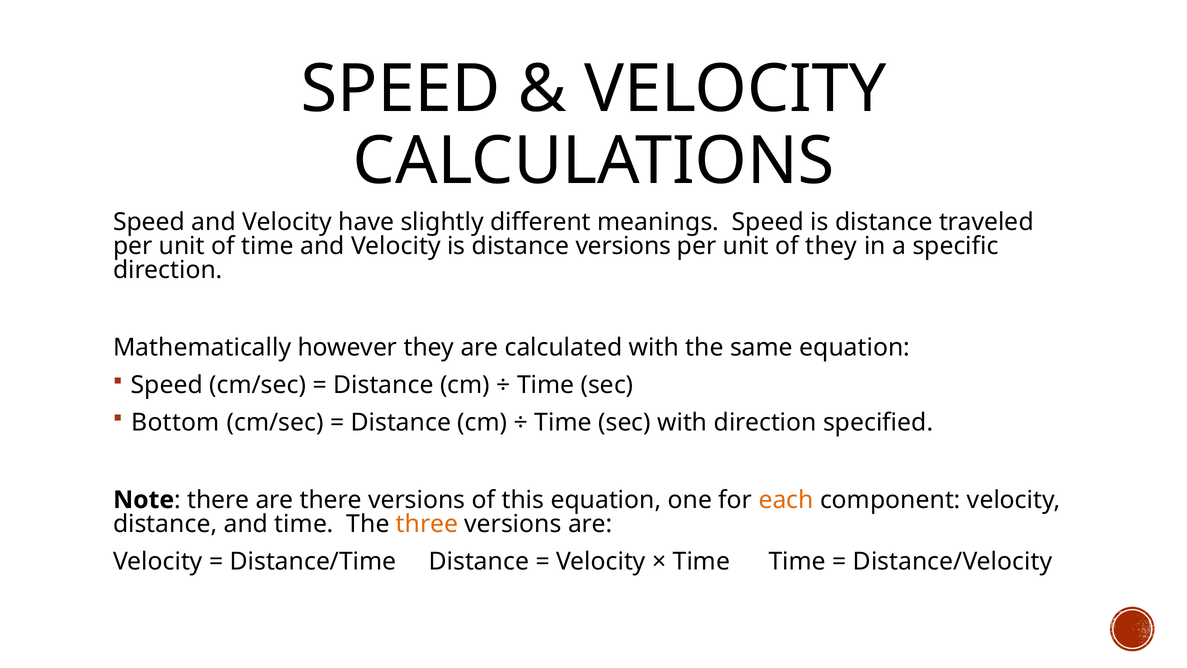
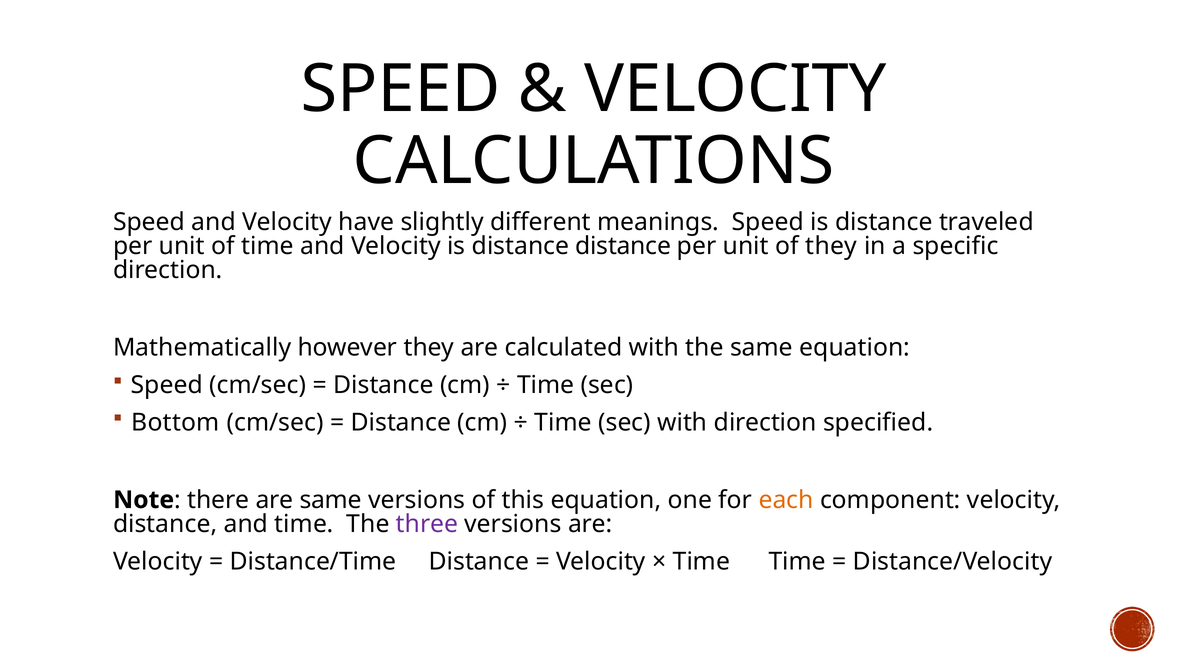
distance versions: versions -> distance (623, 246)
are there: there -> same (331, 500)
three colour: orange -> purple (427, 524)
